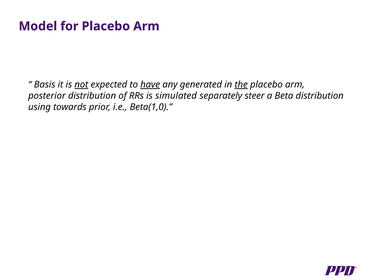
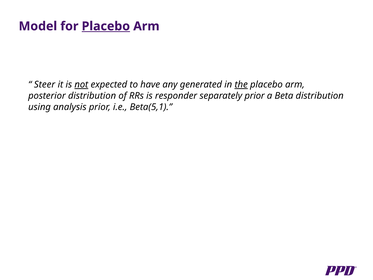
Placebo underline: none -> present (106, 26)
Basis: Basis -> Steer (45, 85)
have underline: present -> none (150, 85)
simulated: simulated -> responder (176, 96)
separately steer: steer -> prior (255, 96)
towards: towards -> analysis (70, 107)
Beta(1,0: Beta(1,0 -> Beta(5,1 (151, 107)
